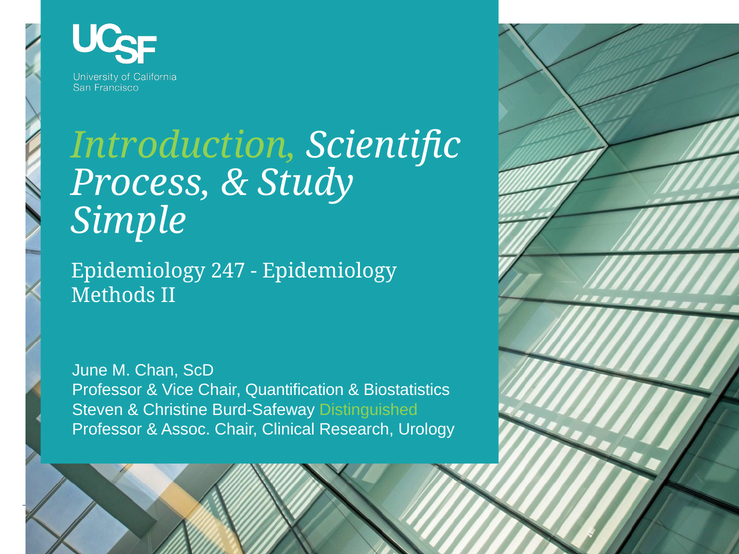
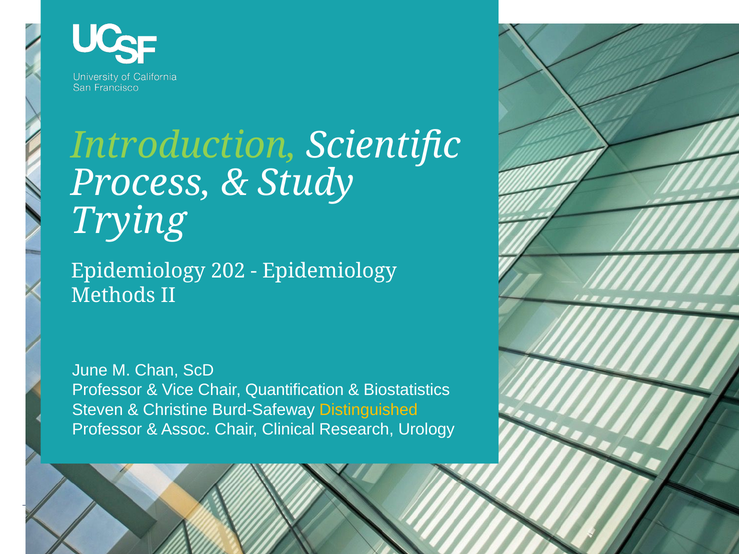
Simple: Simple -> Trying (129, 221)
247: 247 -> 202 (228, 271)
Distinguished colour: light green -> yellow (369, 410)
